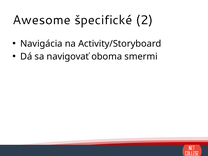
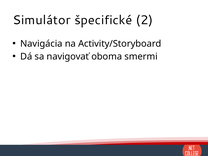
Awesome: Awesome -> Simulátor (42, 20)
